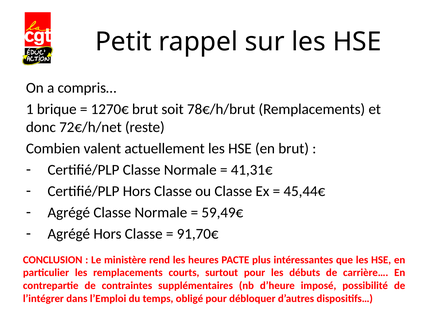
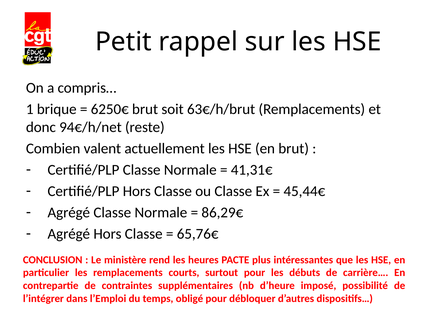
1270€: 1270€ -> 6250€ (110, 109)
78€/h/brut: 78€/h/brut -> 63€/h/brut (221, 109)
72€/h/net: 72€/h/net -> 94€/h/net (90, 127)
59,49€: 59,49€ -> 86,29€ (222, 213)
91,70€: 91,70€ -> 65,76€ (198, 234)
